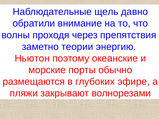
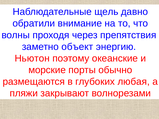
теории: теории -> объект (77, 47)
эфире: эфире -> любая (134, 82)
